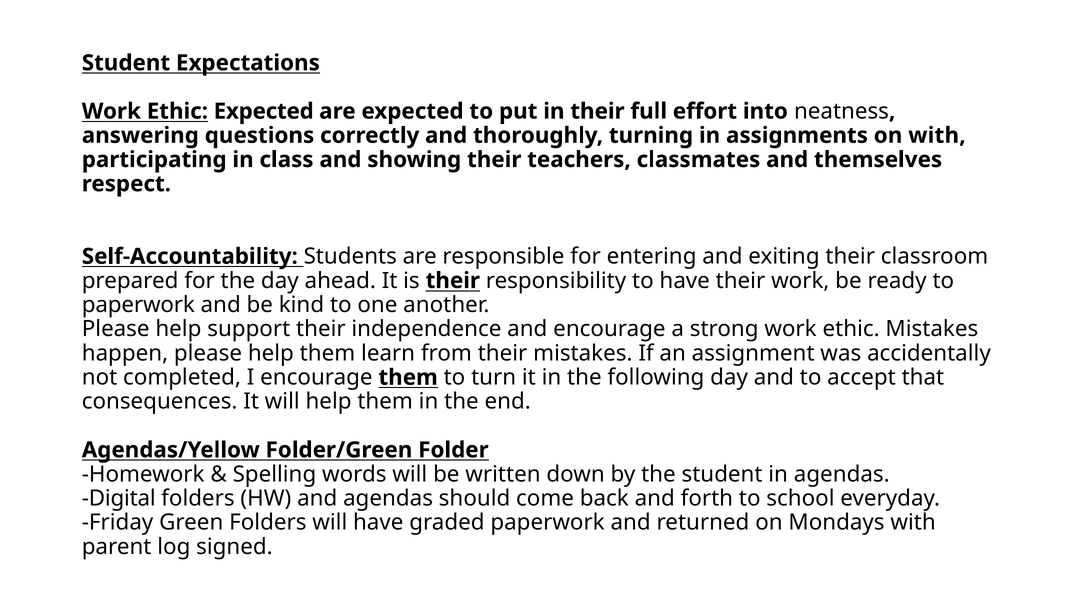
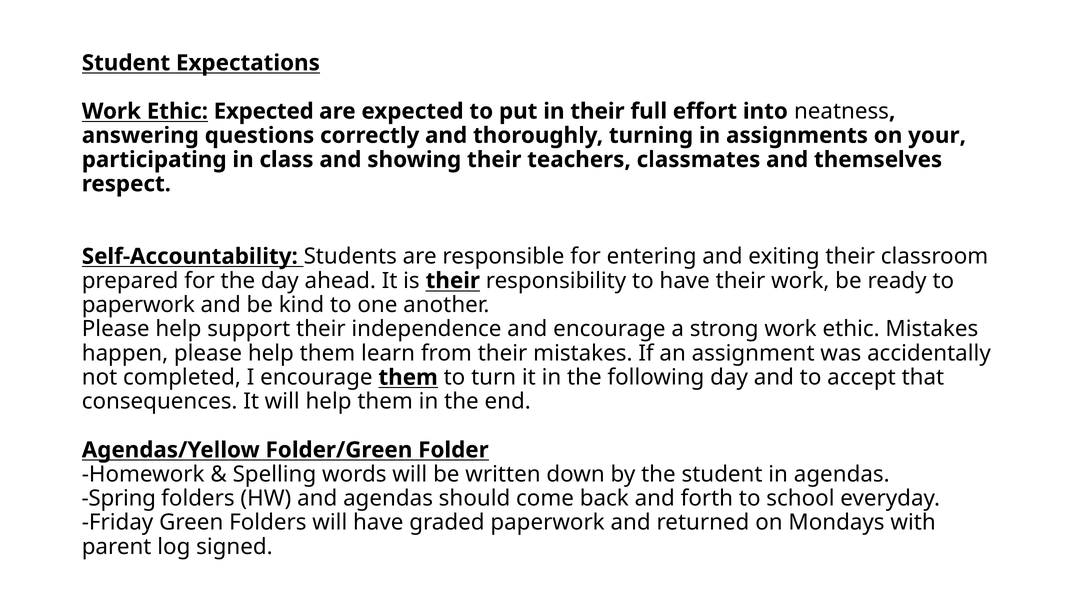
on with: with -> your (937, 135)
Digital: Digital -> Spring (119, 498)
